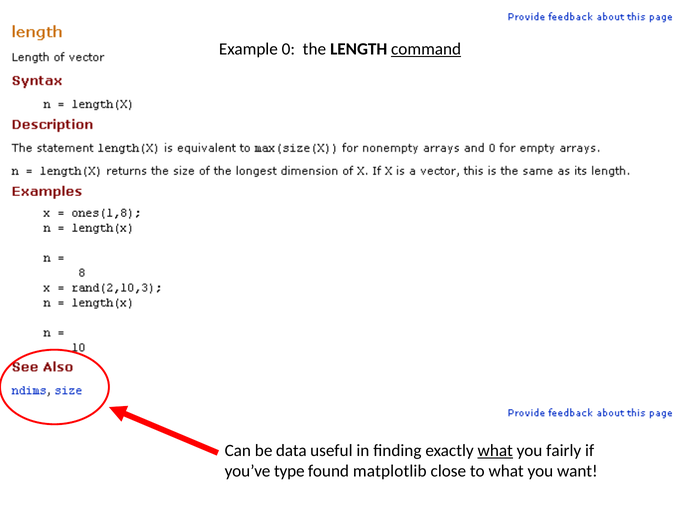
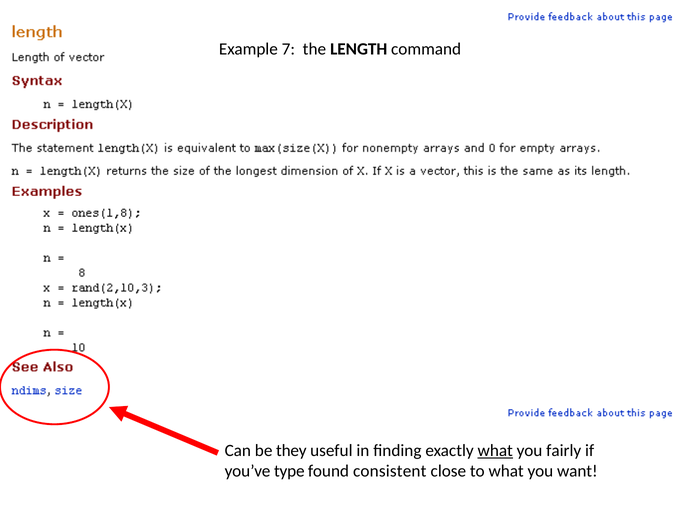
0: 0 -> 7 (288, 49)
command underline: present -> none (426, 49)
data: data -> they (291, 451)
matplotlib: matplotlib -> consistent (390, 471)
